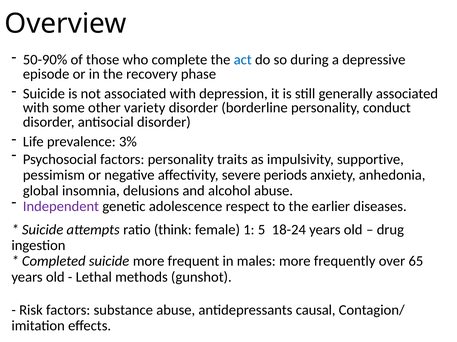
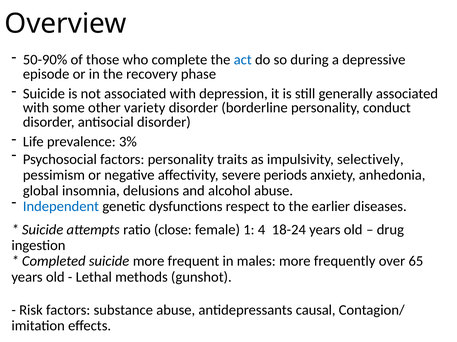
supportive: supportive -> selectively (370, 160)
Independent colour: purple -> blue (61, 207)
adolescence: adolescence -> dysfunctions (186, 207)
think: think -> close (173, 230)
5: 5 -> 4 (262, 230)
